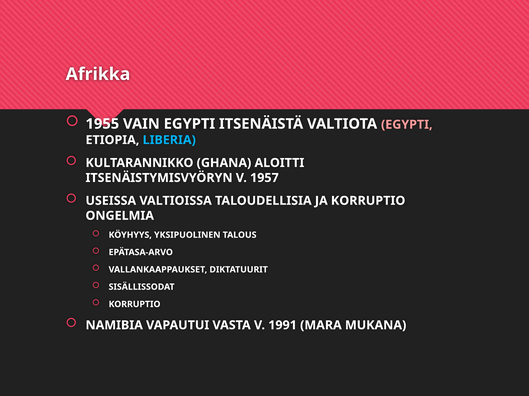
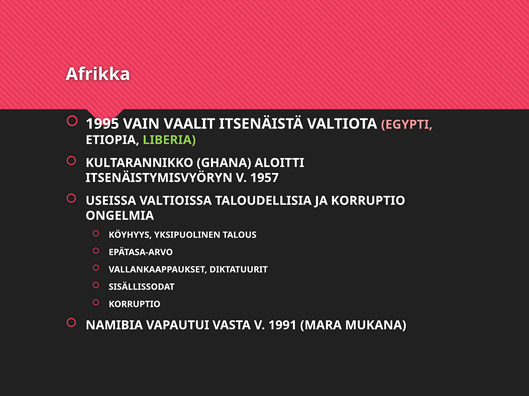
1955: 1955 -> 1995 (102, 124)
VAIN EGYPTI: EGYPTI -> VAALIT (189, 124)
LIBERIA colour: light blue -> light green (169, 140)
